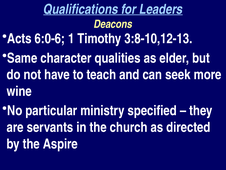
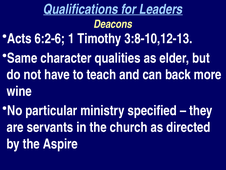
6:0-6: 6:0-6 -> 6:2-6 (50, 39)
seek: seek -> back (178, 75)
